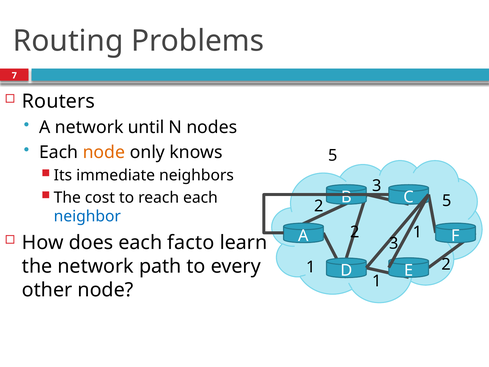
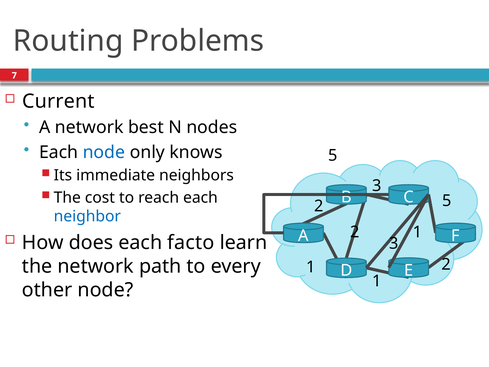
Routers: Routers -> Current (58, 101)
until: until -> best (146, 127)
node colour: orange -> blue (104, 152)
